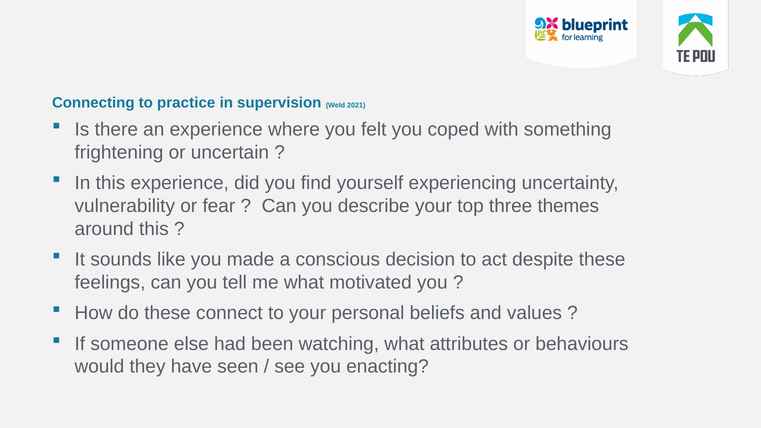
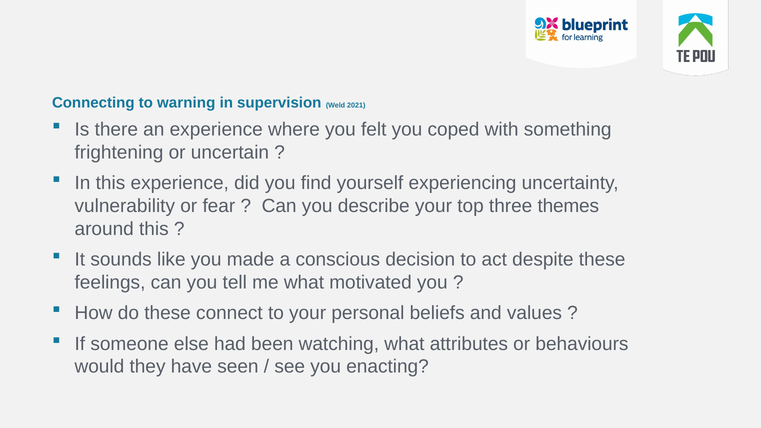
practice: practice -> warning (186, 103)
